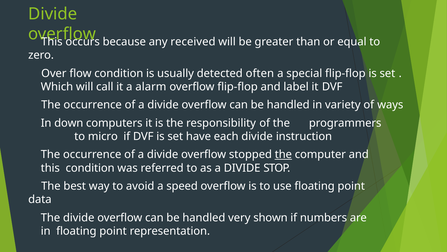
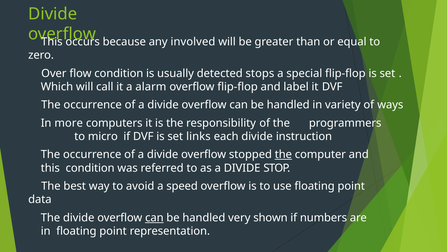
received: received -> involved (193, 42)
often: often -> stops (260, 73)
down: down -> more (69, 123)
have: have -> links (198, 136)
can underline: none -> present (154, 217)
